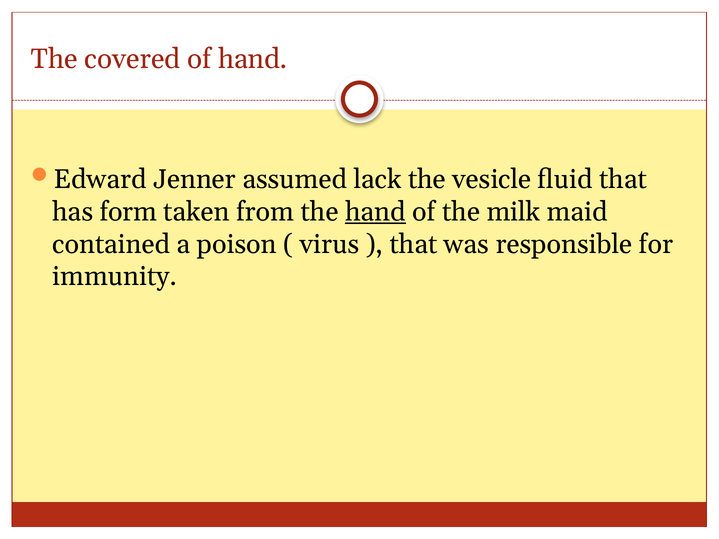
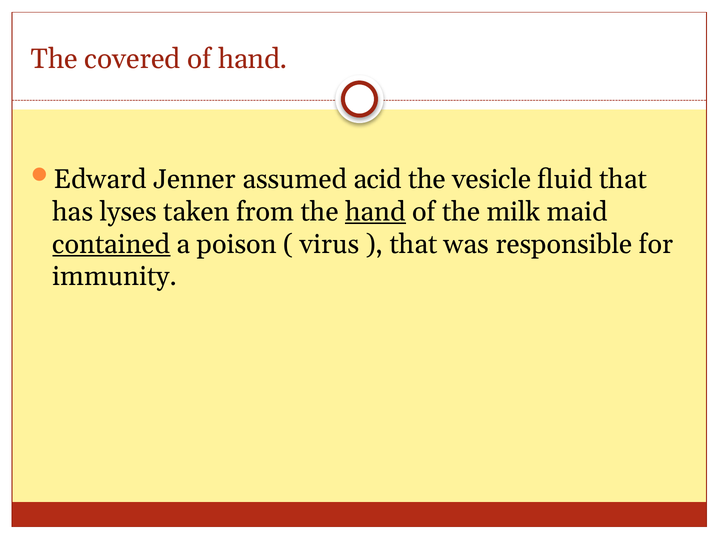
lack: lack -> acid (378, 179)
form: form -> lyses (128, 212)
contained underline: none -> present (111, 244)
